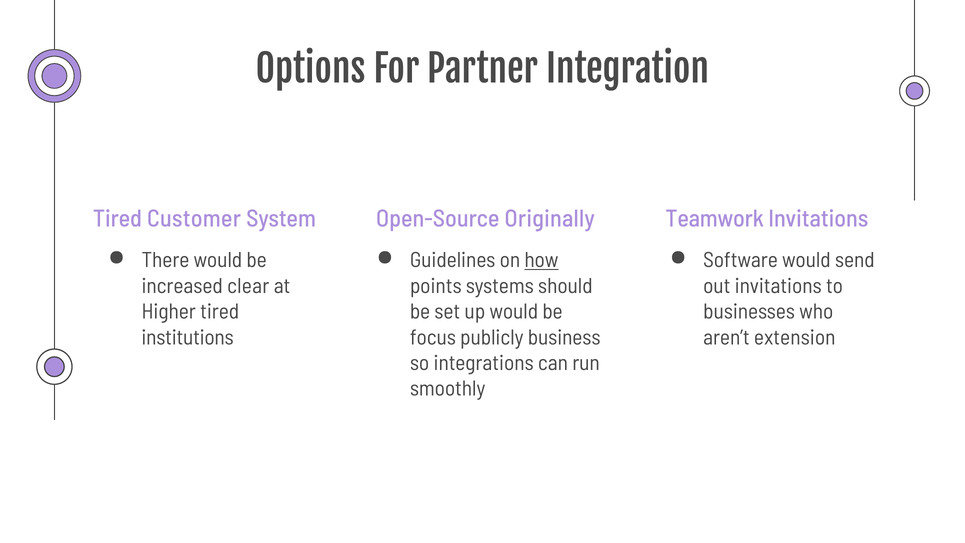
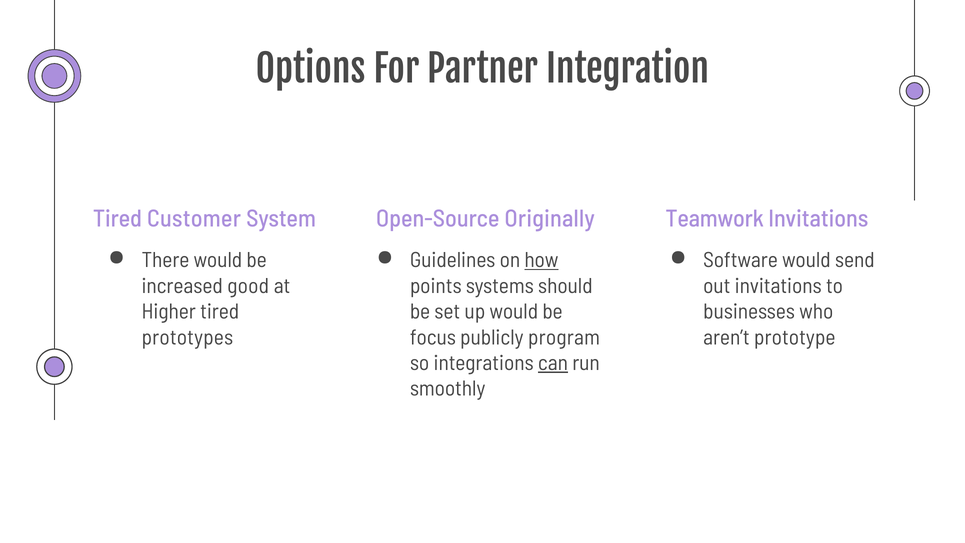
clear: clear -> good (248, 286)
institutions: institutions -> prototypes (187, 337)
business: business -> program (564, 337)
extension: extension -> prototype (795, 337)
can underline: none -> present (553, 363)
